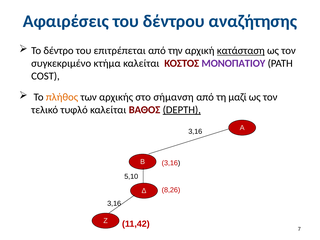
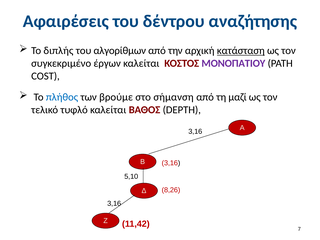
δέντρο: δέντρο -> διπλής (58, 51)
επιτρέπεται: επιτρέπεται -> αλγορίθμων (120, 51)
κτήμα: κτήμα -> έργων (107, 63)
πλήθος colour: orange -> blue (62, 97)
αρχικής: αρχικής -> βρούμε (116, 97)
DEPTH underline: present -> none (182, 110)
